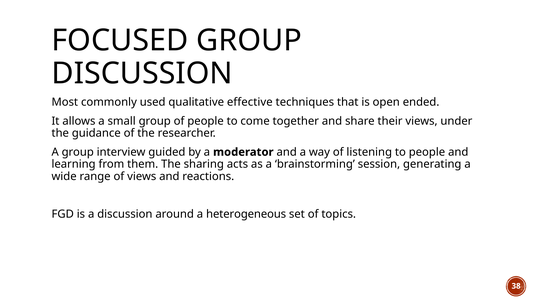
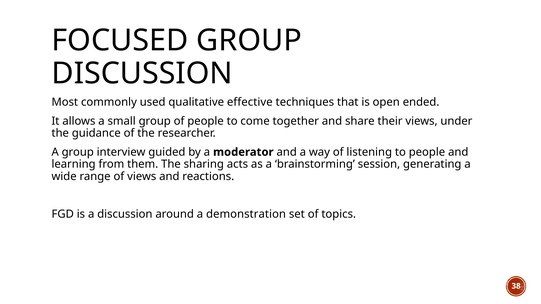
heterogeneous: heterogeneous -> demonstration (246, 214)
